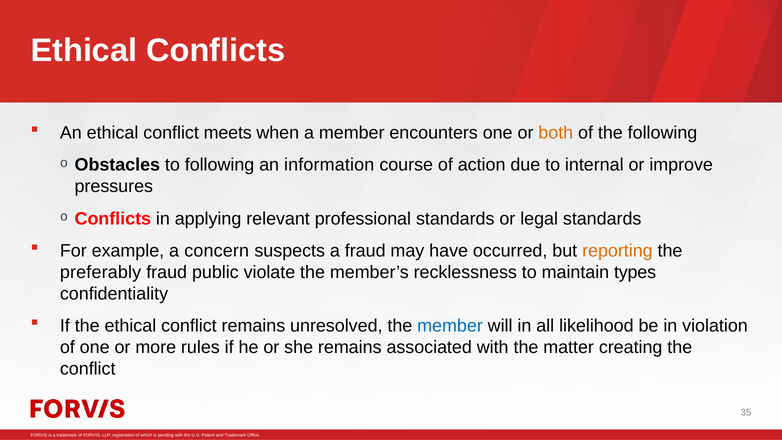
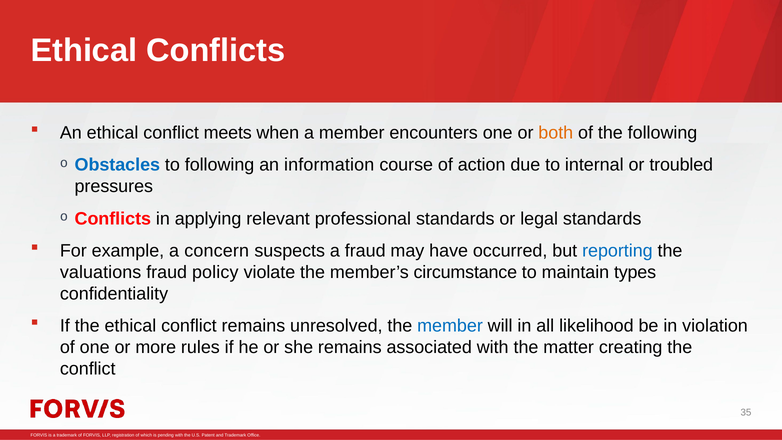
Obstacles colour: black -> blue (117, 165)
improve: improve -> troubled (681, 165)
reporting colour: orange -> blue (617, 251)
preferably: preferably -> valuations (101, 272)
public: public -> policy (215, 272)
recklessness: recklessness -> circumstance (465, 272)
